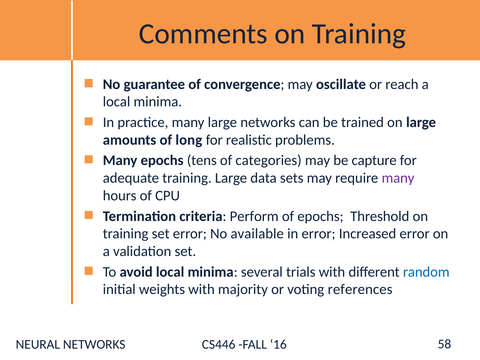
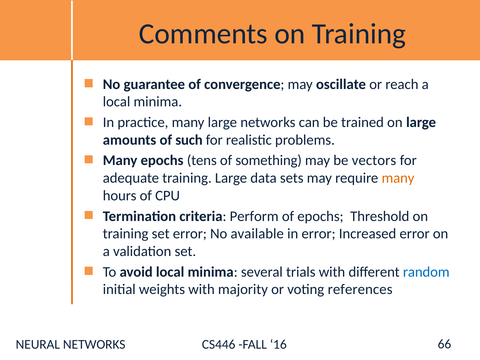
long: long -> such (189, 140)
categories: categories -> something (269, 160)
capture: capture -> vectors (374, 160)
many colour: purple -> orange (398, 178)
58: 58 -> 66 (444, 344)
